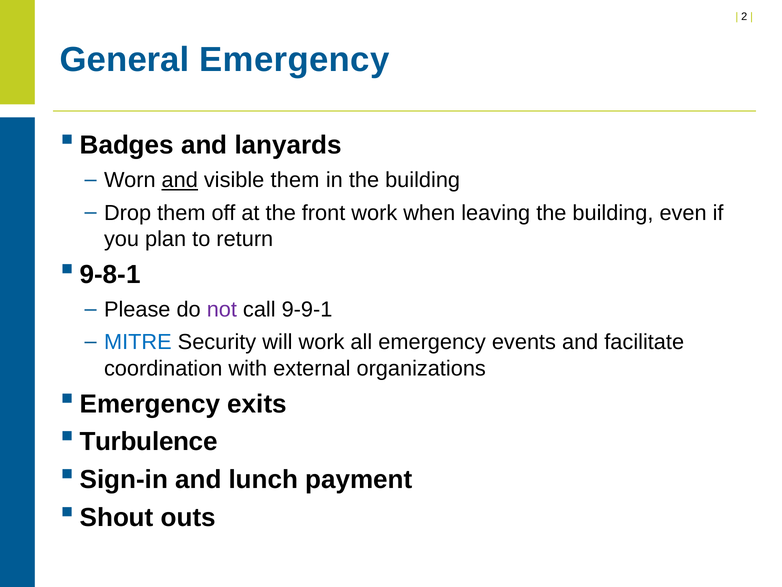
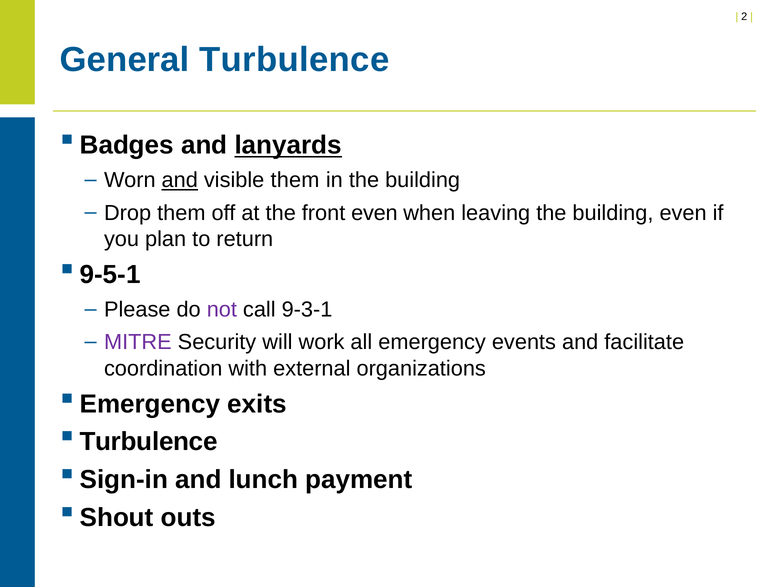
General Emergency: Emergency -> Turbulence (294, 60)
lanyards underline: none -> present (288, 145)
front work: work -> even (374, 213)
9-8-1: 9-8-1 -> 9-5-1 (110, 274)
9-9-1: 9-9-1 -> 9-3-1 (307, 309)
MITRE colour: blue -> purple (138, 342)
